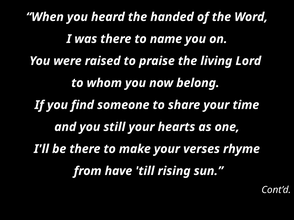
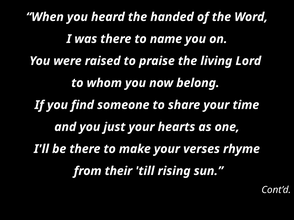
still: still -> just (114, 127)
have: have -> their (119, 171)
